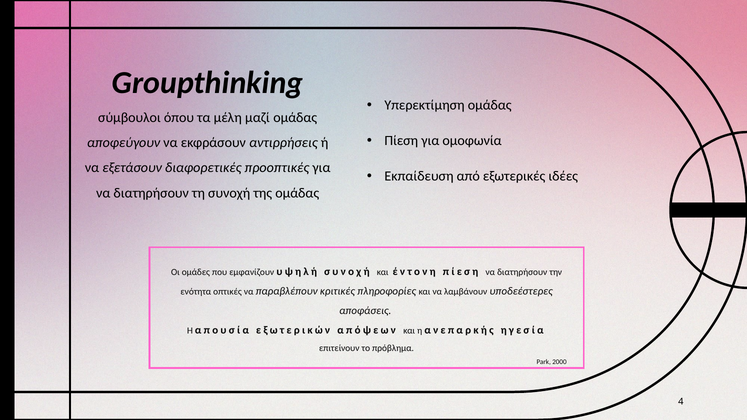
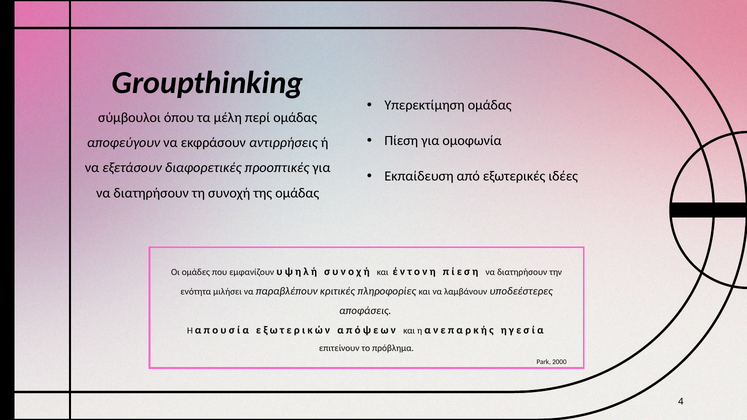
μαζί: μαζί -> περί (258, 117)
οπτικές: οπτικές -> μιλήσει (228, 292)
